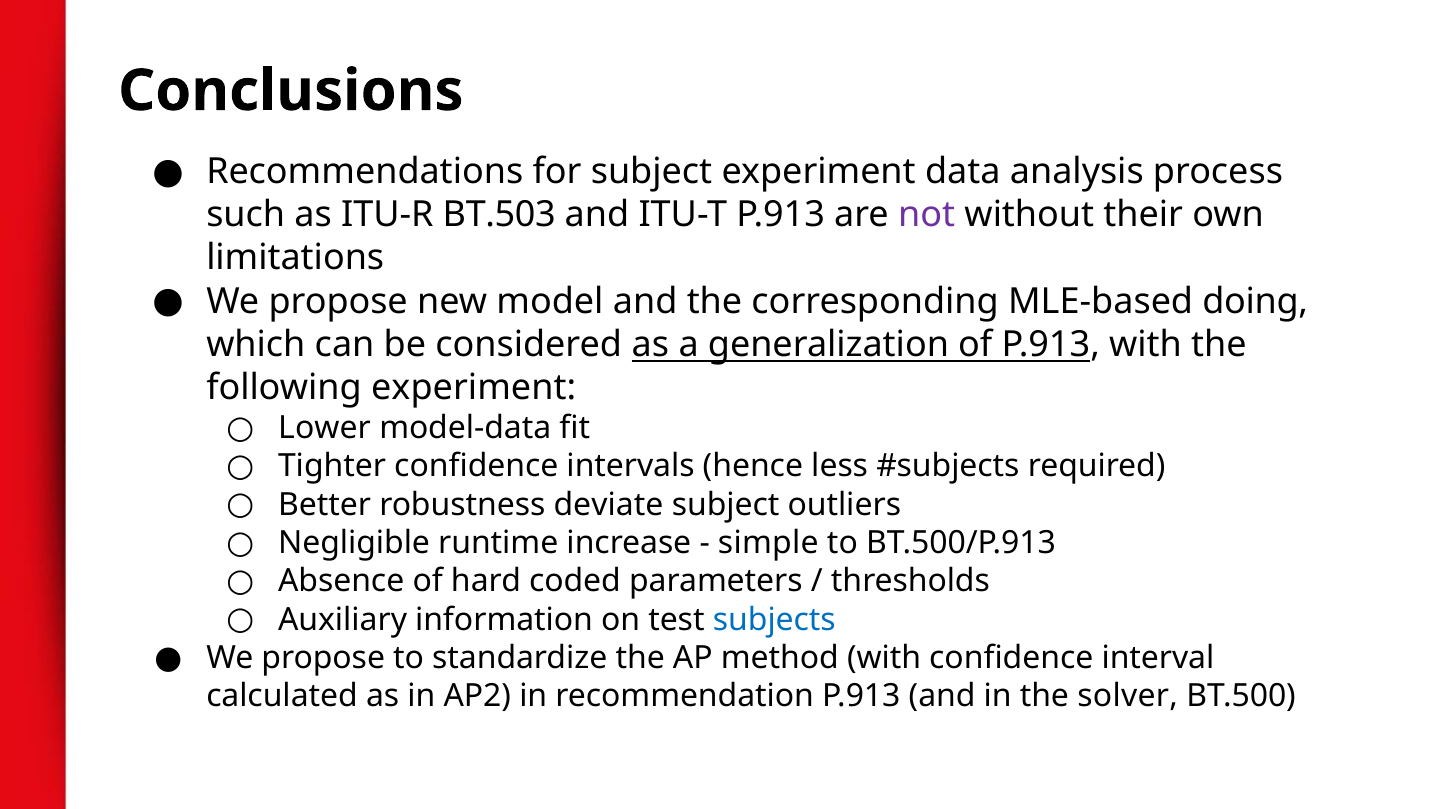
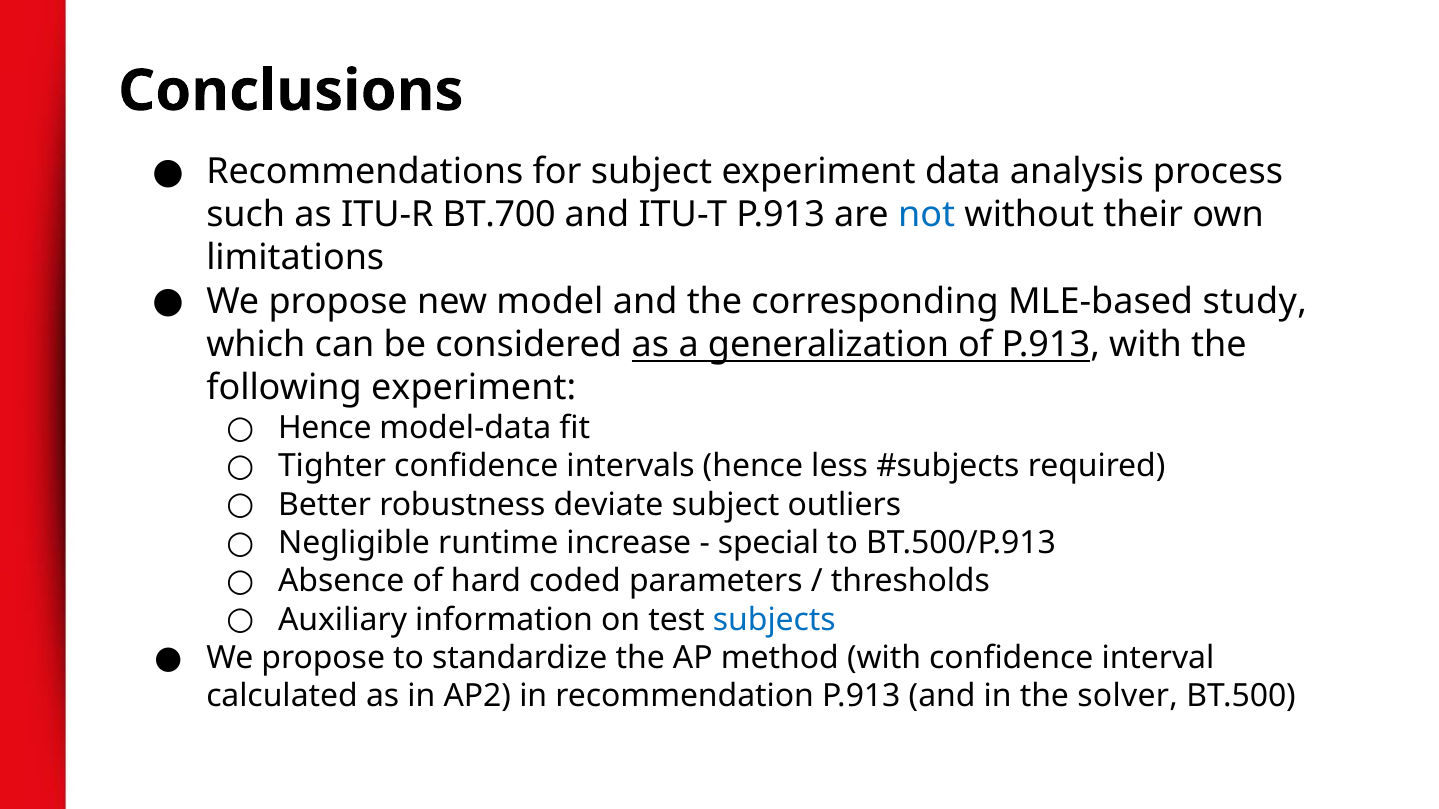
BT.503: BT.503 -> BT.700 (499, 215)
not colour: purple -> blue (927, 215)
doing: doing -> study (1255, 301)
Lower: Lower -> Hence (325, 428)
simple: simple -> special (769, 543)
